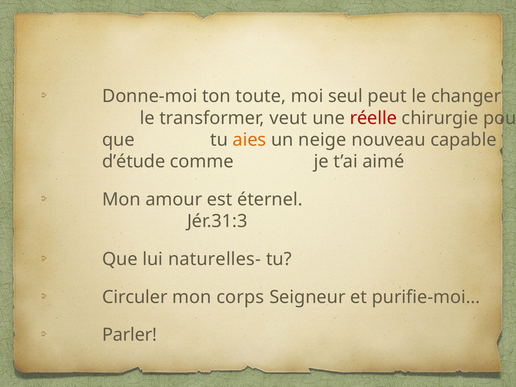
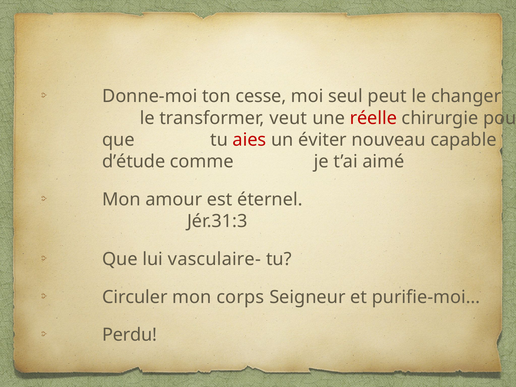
toute: toute -> cesse (261, 96)
aies colour: orange -> red (249, 140)
neige: neige -> éviter (322, 140)
naturelles-: naturelles- -> vasculaire- (214, 259)
Parler: Parler -> Perdu (130, 335)
